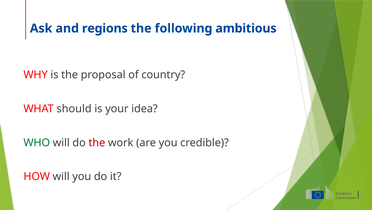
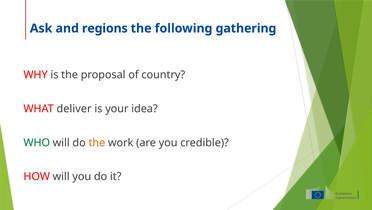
ambitious: ambitious -> gathering (246, 28)
should: should -> deliver (74, 108)
the colour: red -> orange (97, 142)
